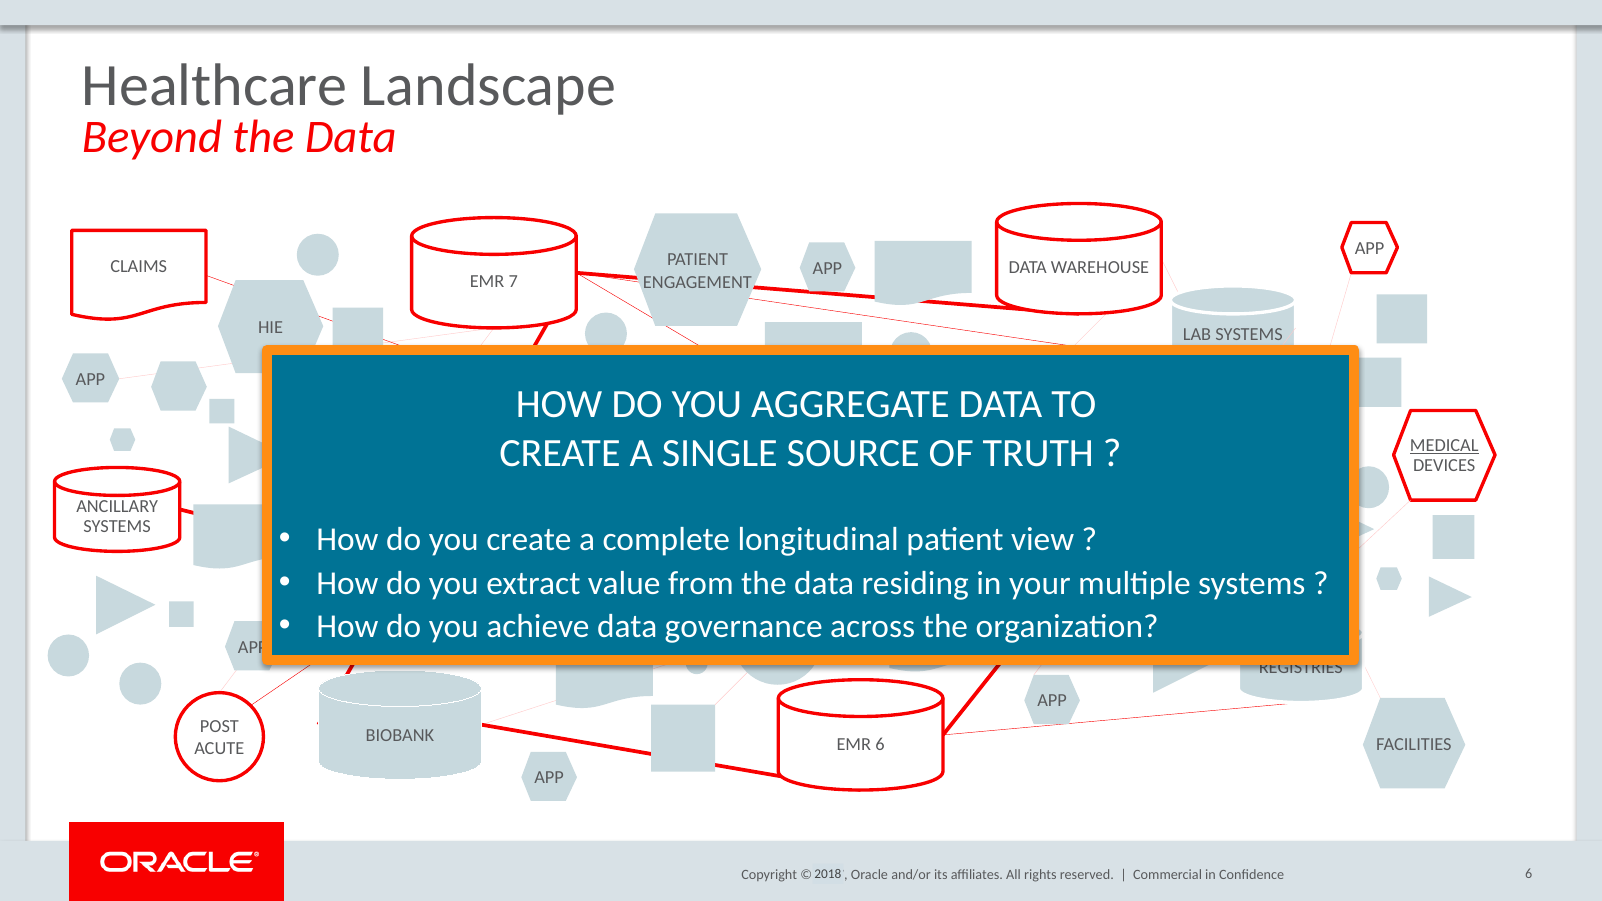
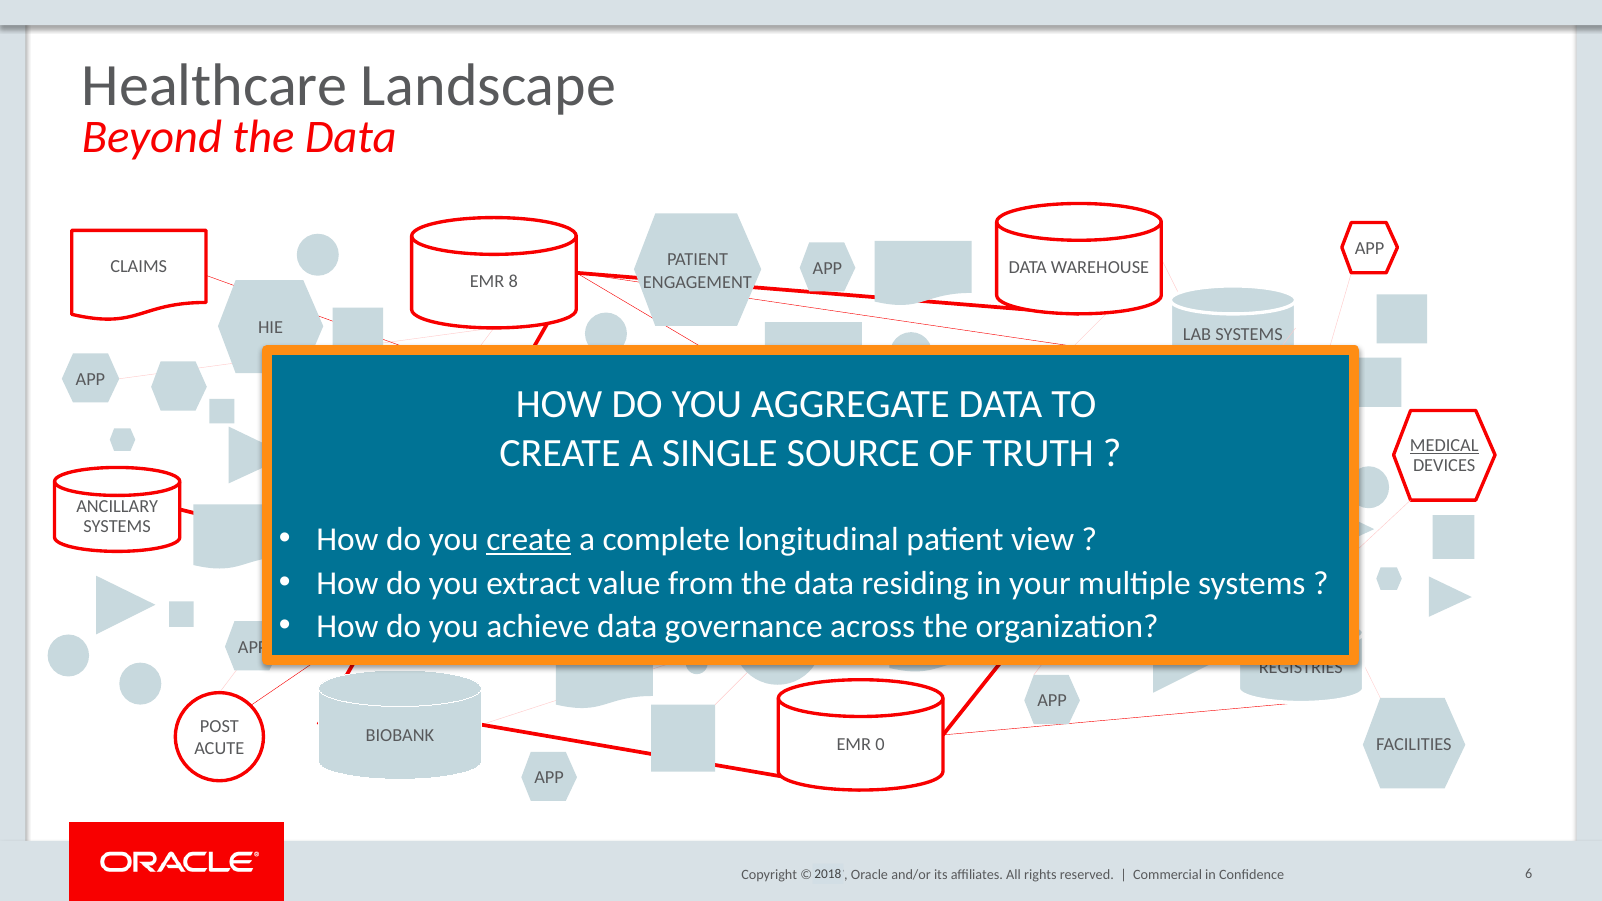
7: 7 -> 8 (513, 282)
create underline: none -> present (529, 540)
EMR 6: 6 -> 0 (880, 744)
